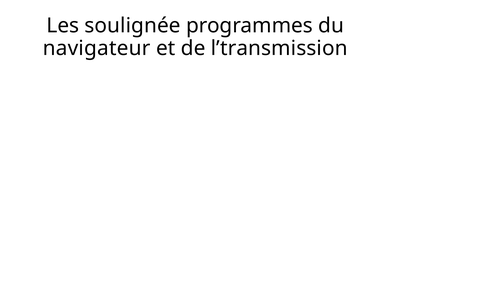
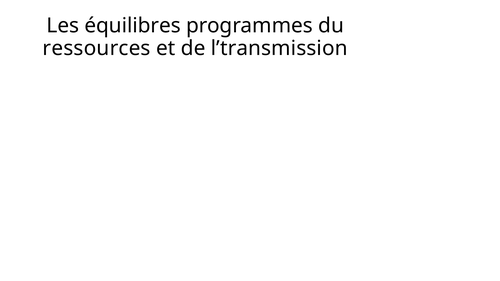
soulignée: soulignée -> équilibres (133, 26)
navigateur: navigateur -> ressources (97, 48)
